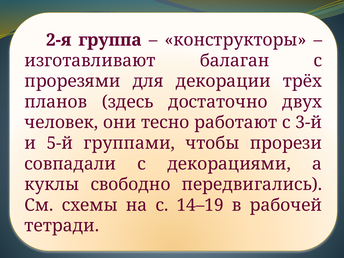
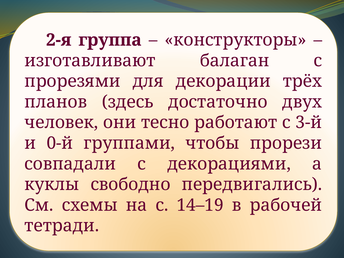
5-й: 5-й -> 0-й (60, 143)
